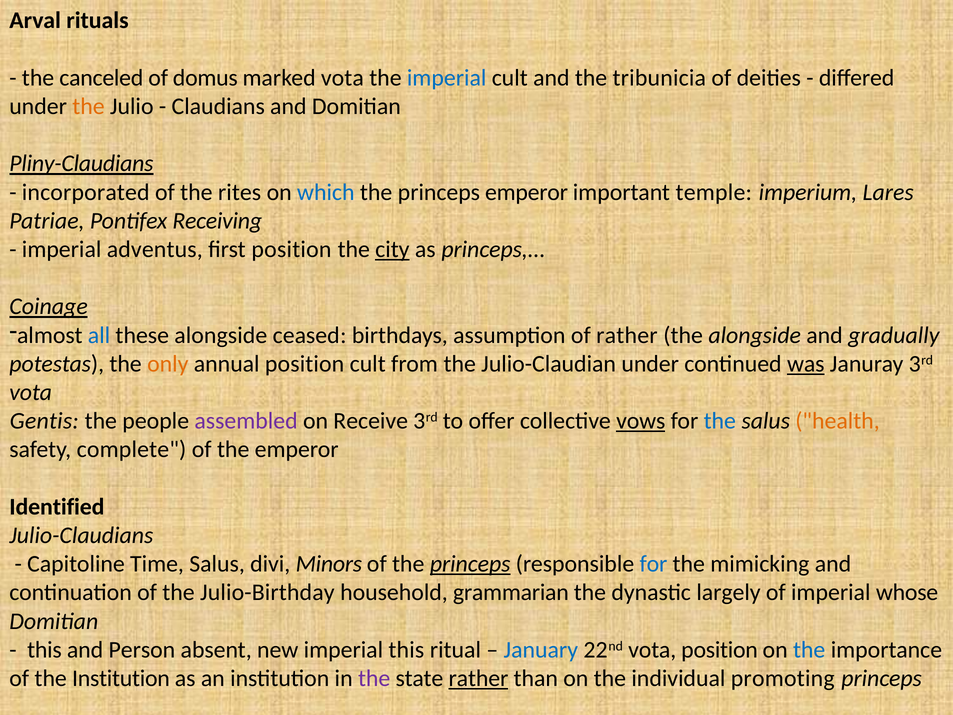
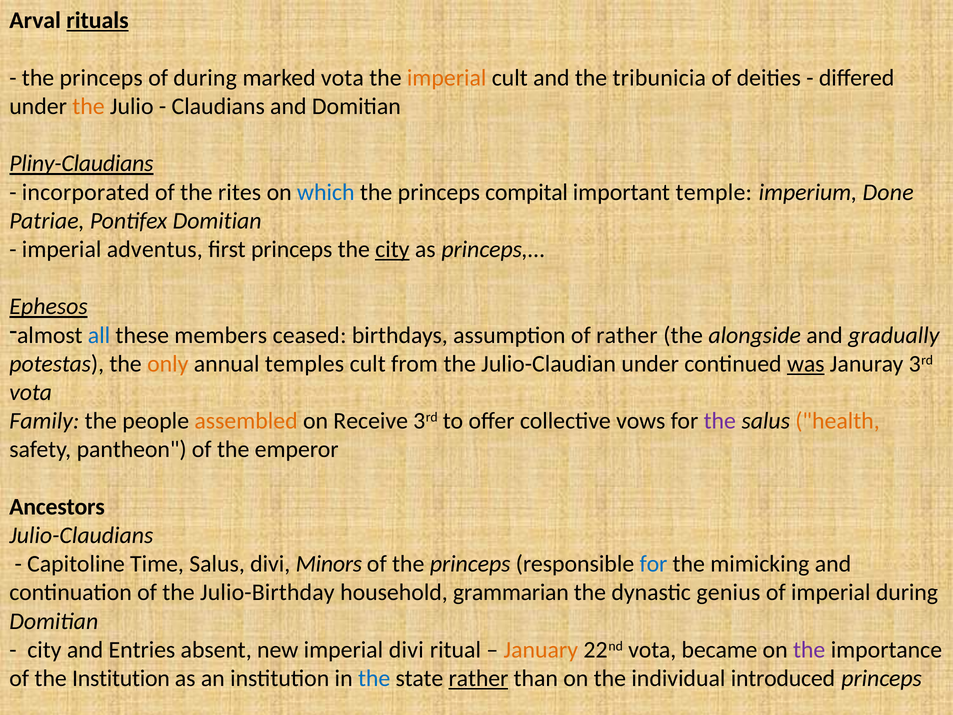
rituals underline: none -> present (97, 21)
canceled: canceled -> princeps (101, 78)
of domus: domus -> during (205, 78)
imperial colour: blue -> orange (447, 78)
princeps emperor: emperor -> compital (527, 192)
Lares: Lares -> Done (888, 192)
Pontifex Receiving: Receiving -> Domitian (217, 221)
first position: position -> princeps (292, 249)
Coinage: Coinage -> Ephesos (49, 307)
these alongside: alongside -> members (221, 335)
annual position: position -> temples (305, 364)
Gentis: Gentis -> Family (44, 421)
assembled colour: purple -> orange (246, 421)
vows underline: present -> none (641, 421)
the colour: blue -> purple (720, 421)
complete: complete -> pantheon (132, 449)
Identified: Identified -> Ancestors (57, 507)
princeps underline: present -> none (470, 564)
largely: largely -> genius (728, 592)
imperial whose: whose -> during (907, 592)
this: this -> city (44, 650)
Person: Person -> Entries (142, 650)
imperial this: this -> divi (406, 650)
January colour: blue -> orange (541, 650)
vota position: position -> became (720, 650)
the colour: blue -> purple (809, 650)
the colour: purple -> blue (374, 678)
promoting: promoting -> introduced (783, 678)
